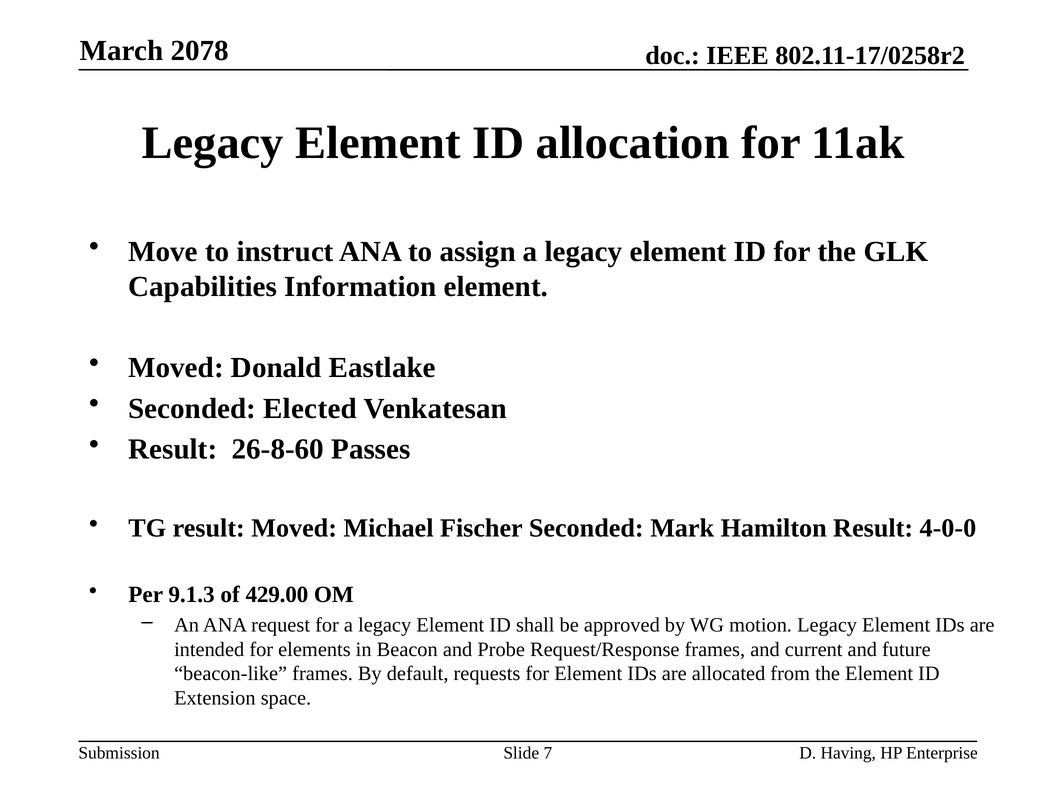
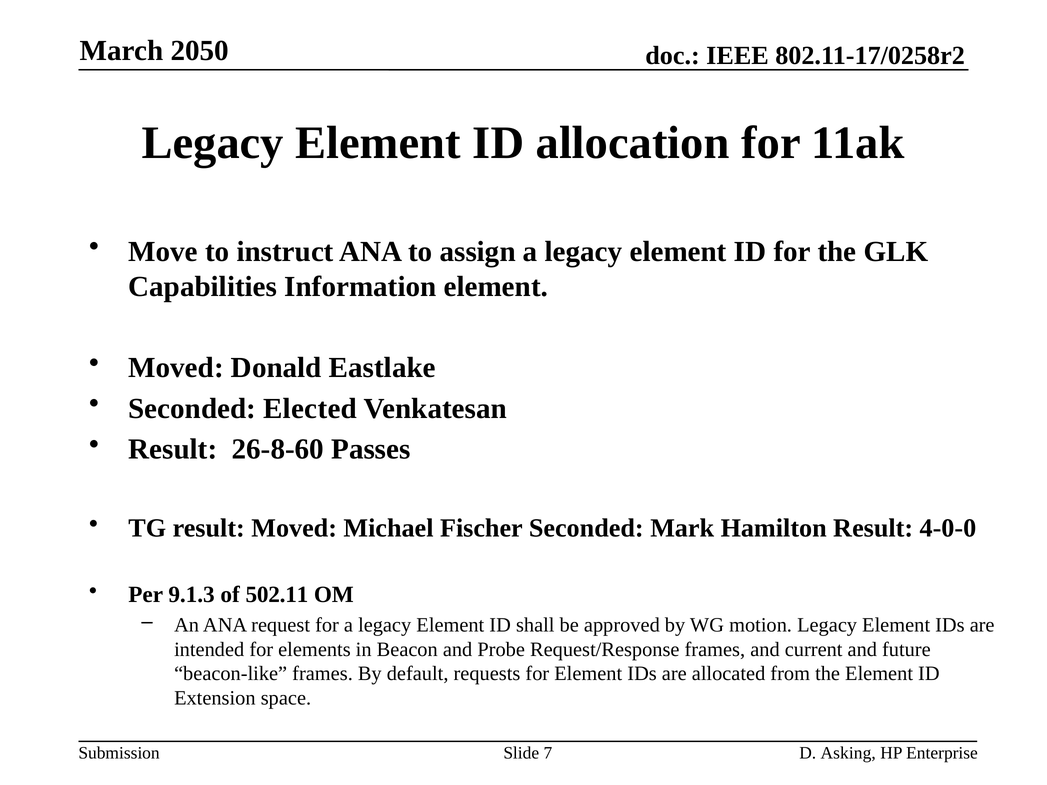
2078: 2078 -> 2050 (200, 51)
429.00: 429.00 -> 502.11 (277, 595)
Having: Having -> Asking (848, 753)
